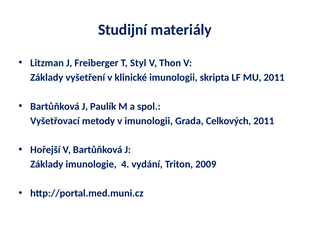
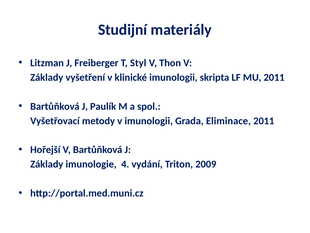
Celkových: Celkových -> Eliminace (228, 121)
